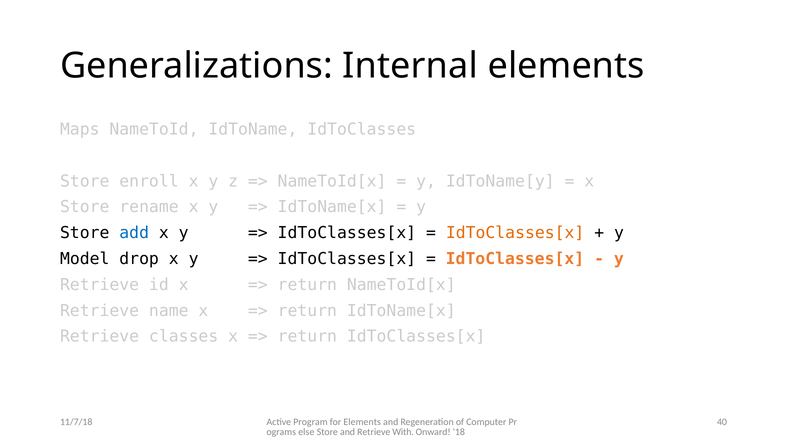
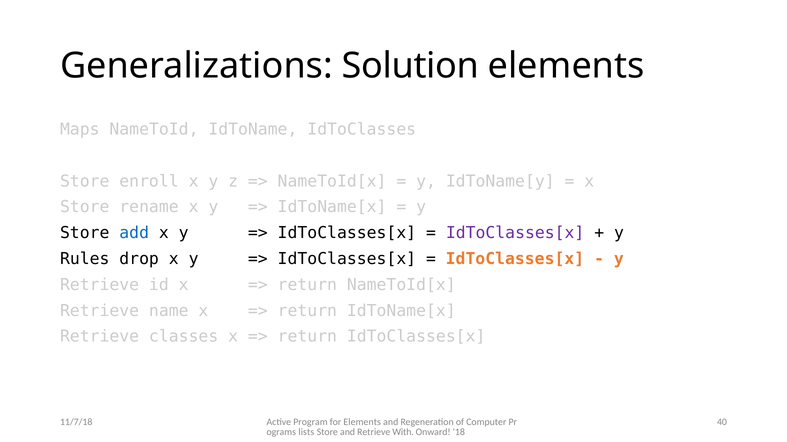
Internal: Internal -> Solution (410, 66)
IdToClasses[x colour: orange -> purple (515, 233)
Model: Model -> Rules (85, 259)
else: else -> lists (306, 432)
